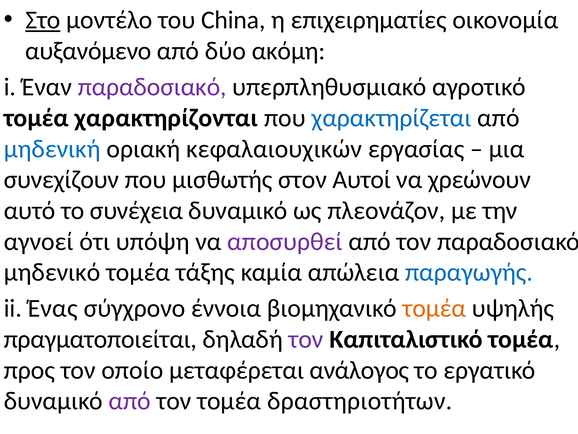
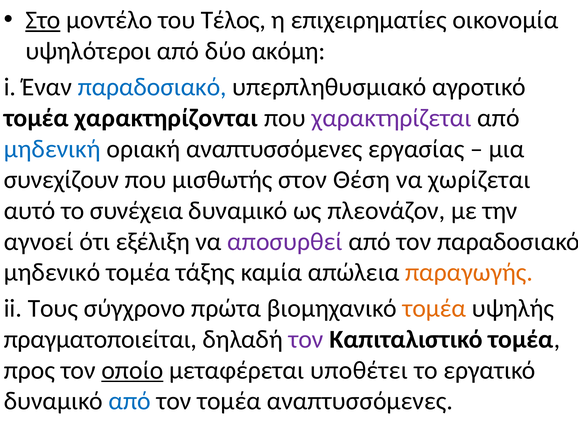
China: China -> Τέλος (233, 20)
αυξανόμενο: αυξανόμενο -> υψηλότεροι (88, 51)
παραδοσιακό colour: purple -> blue (152, 87)
χαρακτηρίζεται colour: blue -> purple (392, 118)
οριακή κεφαλαιουχικών: κεφαλαιουχικών -> αναπτυσσόμενες (274, 149)
Αυτοί: Αυτοί -> Θέση (361, 180)
χρεώνουν: χρεώνουν -> χωρίζεται (479, 180)
υπόψη: υπόψη -> εξέλιξη (153, 241)
παραγωγής colour: blue -> orange (469, 272)
Ένας: Ένας -> Τους (53, 308)
έννοια: έννοια -> πρώτα (226, 308)
οποίο underline: none -> present (132, 370)
ανάλογος: ανάλογος -> υποθέτει (359, 370)
από colour: purple -> blue (130, 401)
τομέα δραστηριοτήτων: δραστηριοτήτων -> αναπτυσσόμενες (360, 401)
